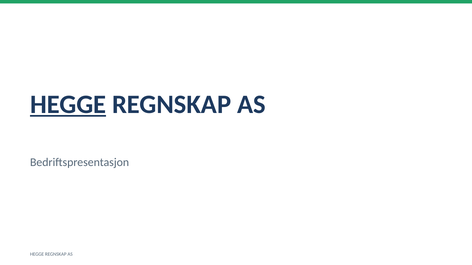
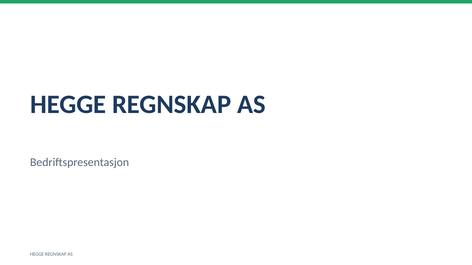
HEGGE underline: present -> none (68, 105)
